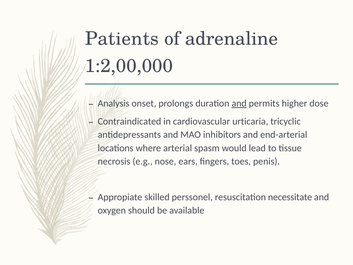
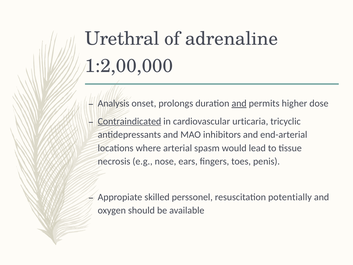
Patients: Patients -> Urethral (122, 39)
Contraindicated underline: none -> present (129, 121)
necessitate: necessitate -> potentially (290, 197)
